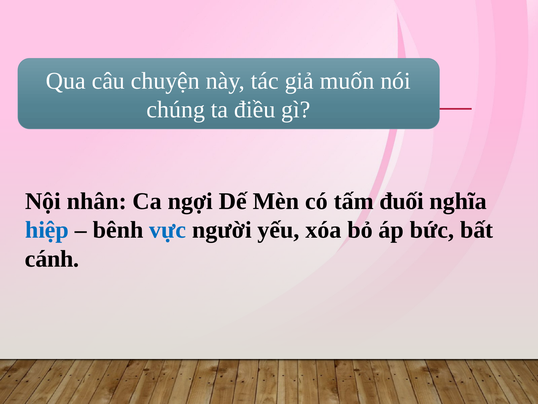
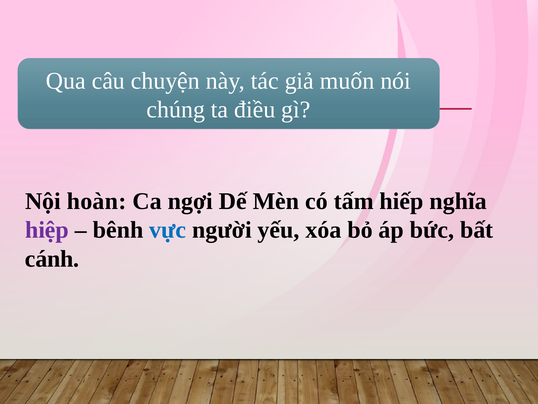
nhân: nhân -> hoàn (97, 201)
đuối: đuối -> hiếp (402, 201)
hiệp colour: blue -> purple (47, 230)
